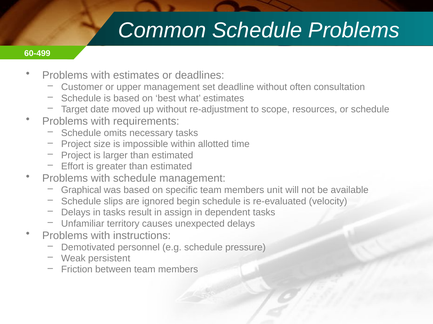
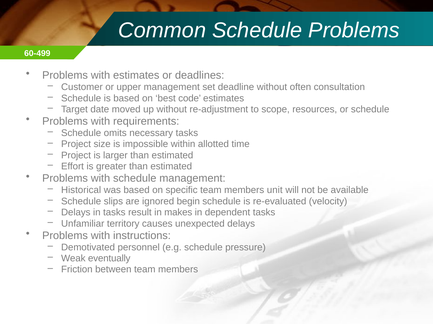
what: what -> code (190, 98)
Graphical: Graphical -> Historical (81, 191)
assign: assign -> makes (178, 213)
persistent: persistent -> eventually (109, 259)
